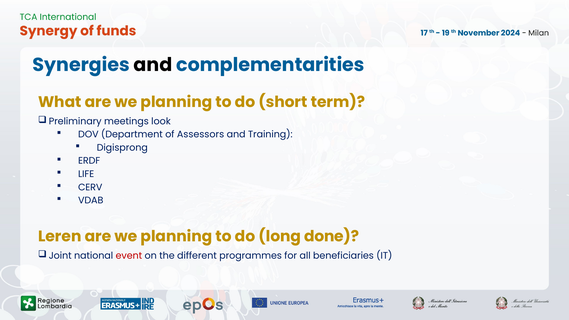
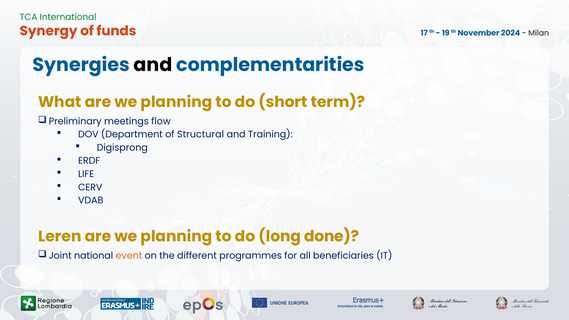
look: look -> flow (161, 121)
Assessors: Assessors -> Structural (201, 135)
event colour: red -> orange (129, 256)
